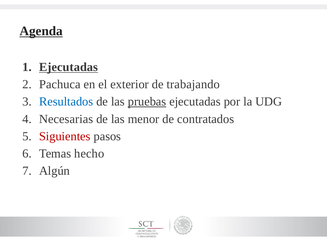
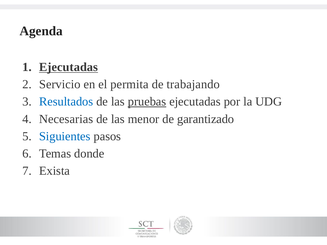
Agenda underline: present -> none (41, 31)
Pachuca: Pachuca -> Servicio (60, 84)
exterior: exterior -> permita (130, 84)
contratados: contratados -> garantizado (206, 119)
Siguientes colour: red -> blue (65, 136)
hecho: hecho -> donde (89, 154)
Algún: Algún -> Exista (54, 171)
